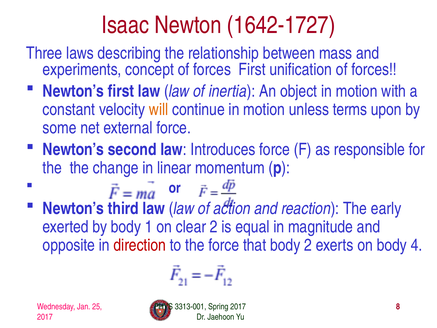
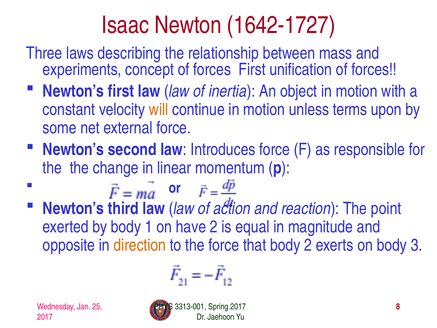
early: early -> point (386, 208)
clear: clear -> have (191, 227)
direction colour: red -> orange (140, 245)
4: 4 -> 3 (417, 245)
